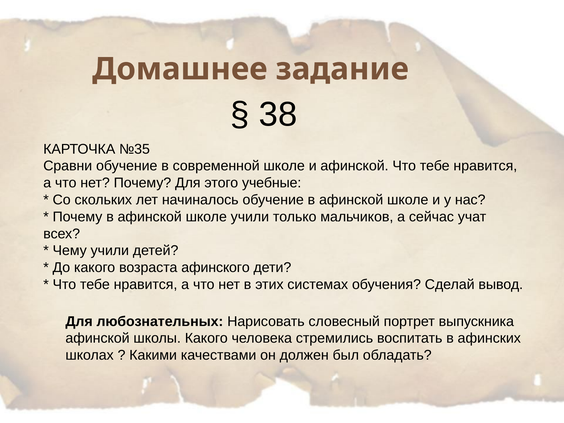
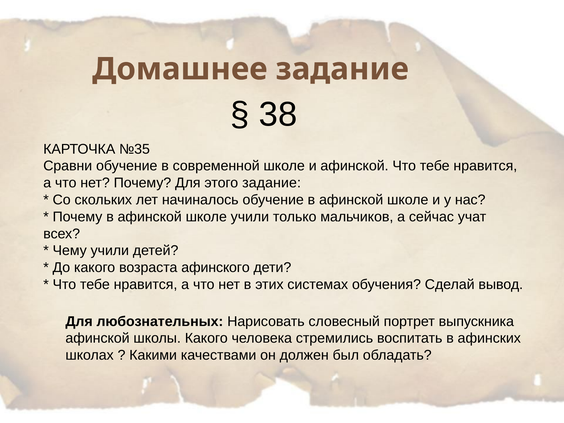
этого учебные: учебные -> задание (272, 183)
